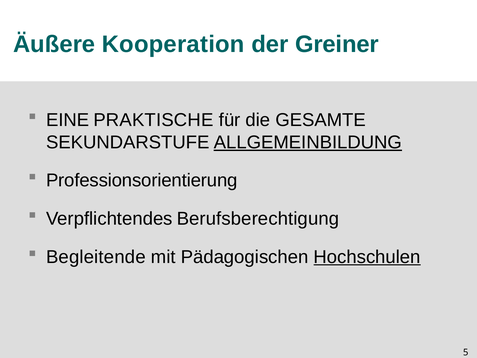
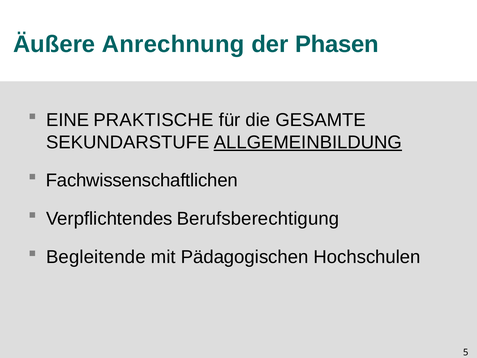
Kooperation: Kooperation -> Anrechnung (173, 44)
Greiner: Greiner -> Phasen (337, 44)
Professionsorientierung: Professionsorientierung -> Fachwissenschaftlichen (142, 180)
Hochschulen underline: present -> none (367, 257)
